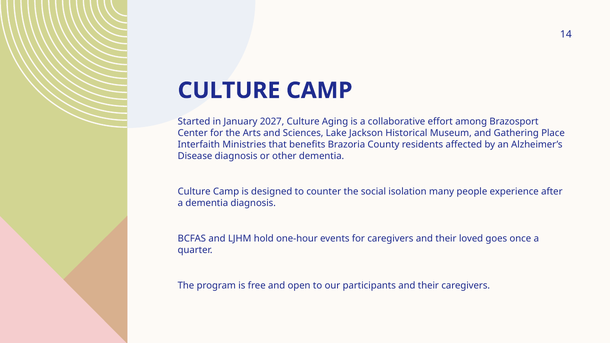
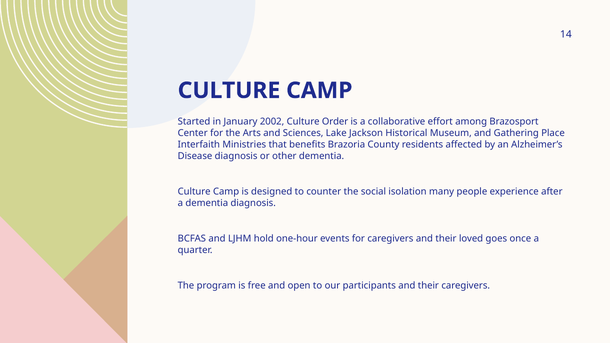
2027: 2027 -> 2002 (272, 122)
Aging: Aging -> Order (335, 122)
